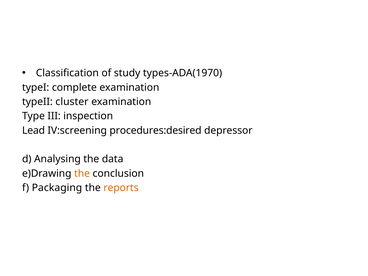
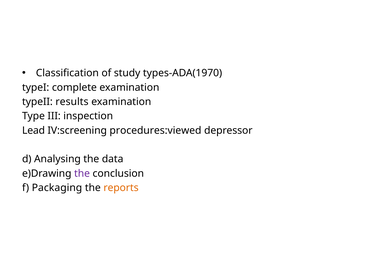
cluster: cluster -> results (72, 102)
procedures:desired: procedures:desired -> procedures:viewed (155, 130)
the colour: orange -> purple (82, 173)
